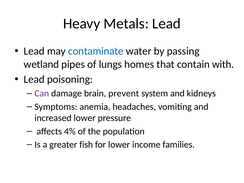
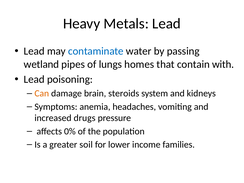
Can colour: purple -> orange (42, 93)
prevent: prevent -> steroids (124, 93)
increased lower: lower -> drugs (85, 118)
4%: 4% -> 0% (70, 131)
fish: fish -> soil (86, 145)
